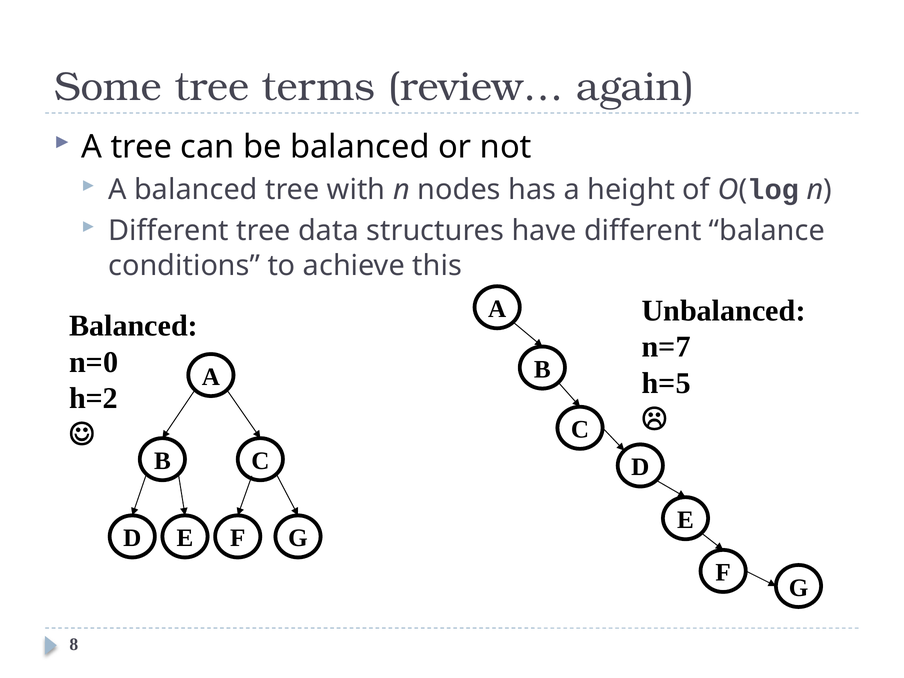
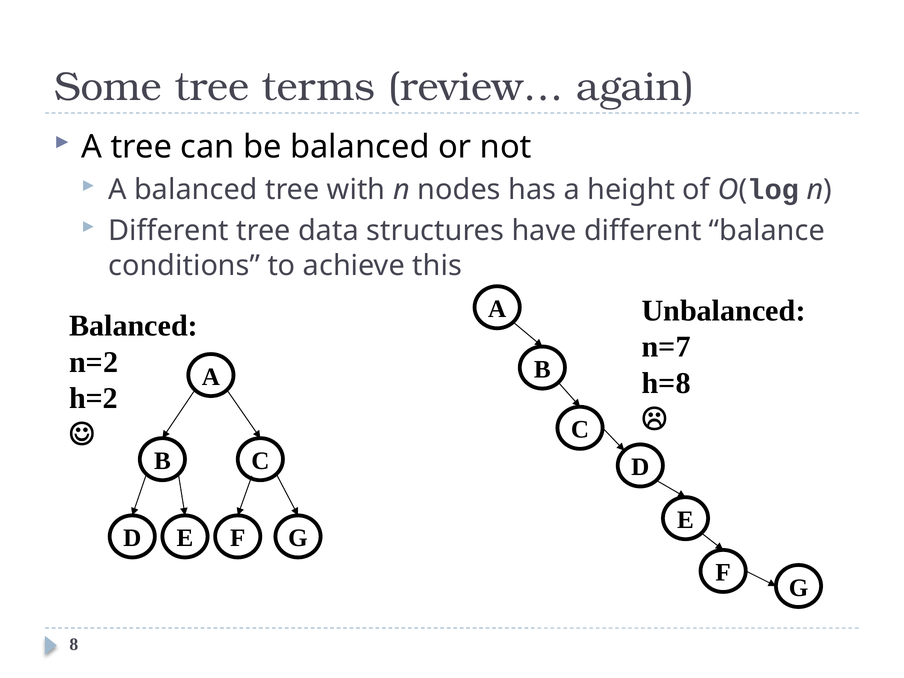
n=0: n=0 -> n=2 (94, 362)
h=5: h=5 -> h=8 (666, 383)
